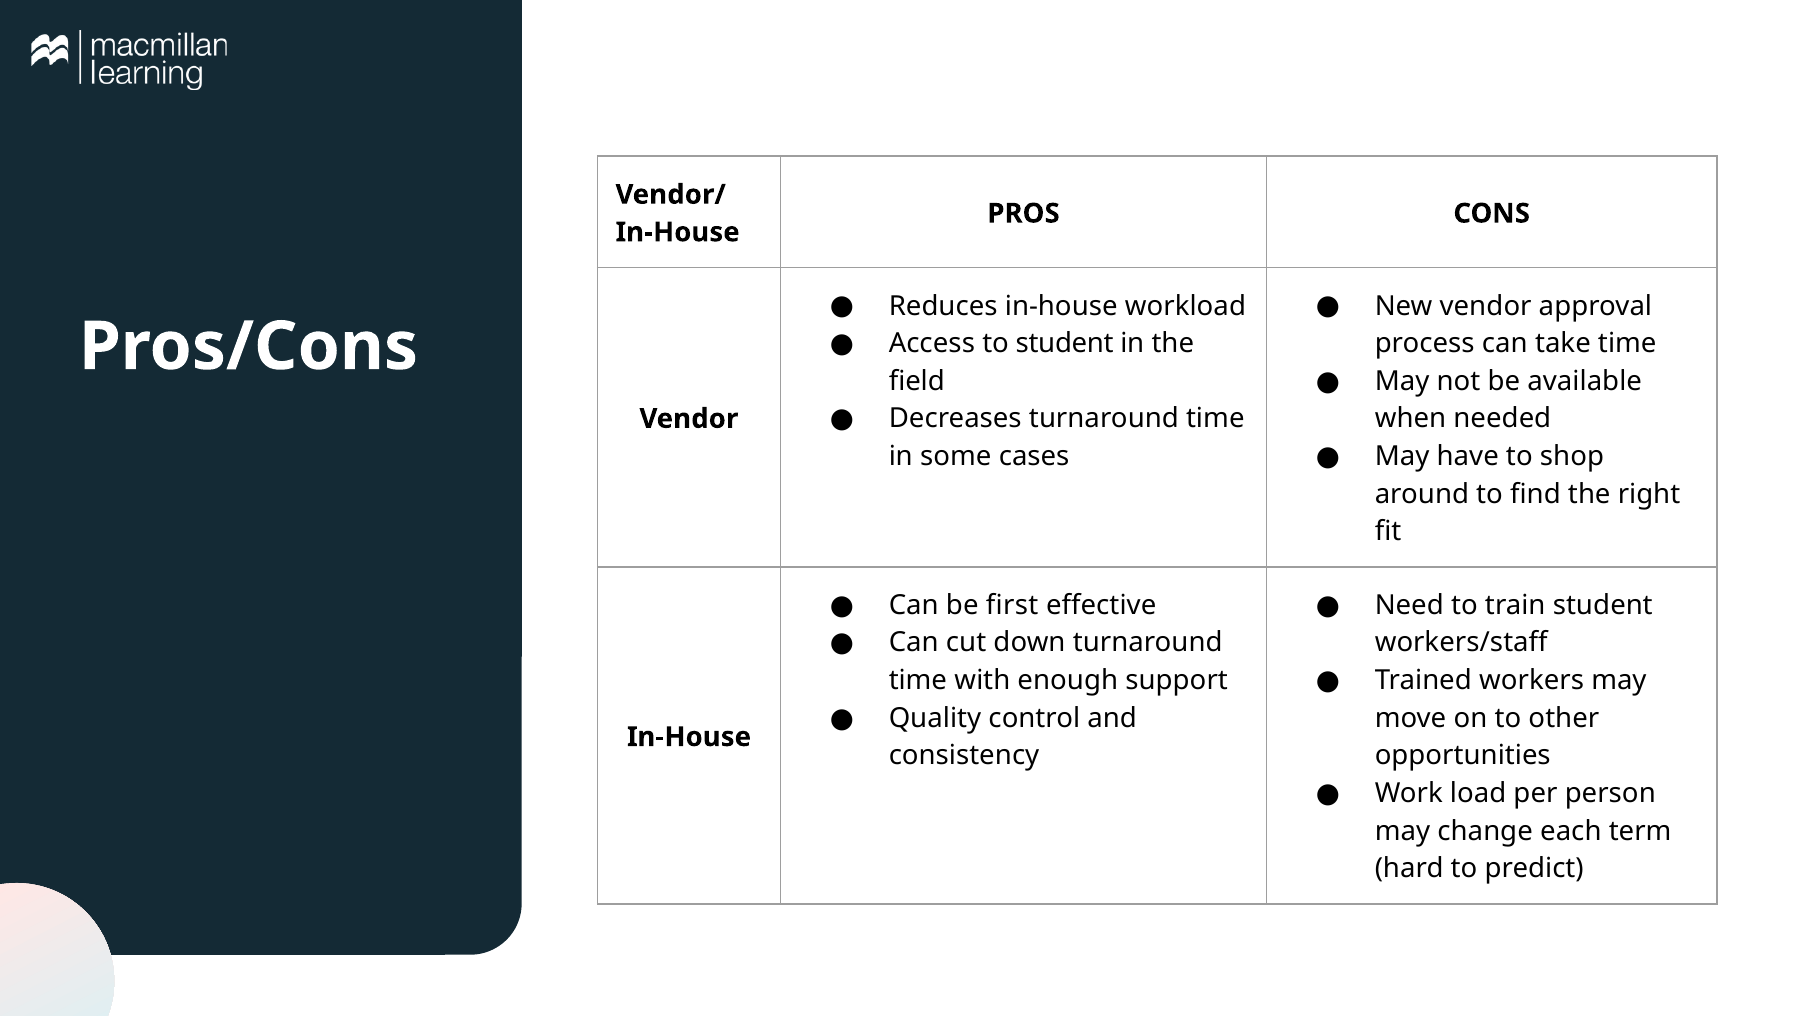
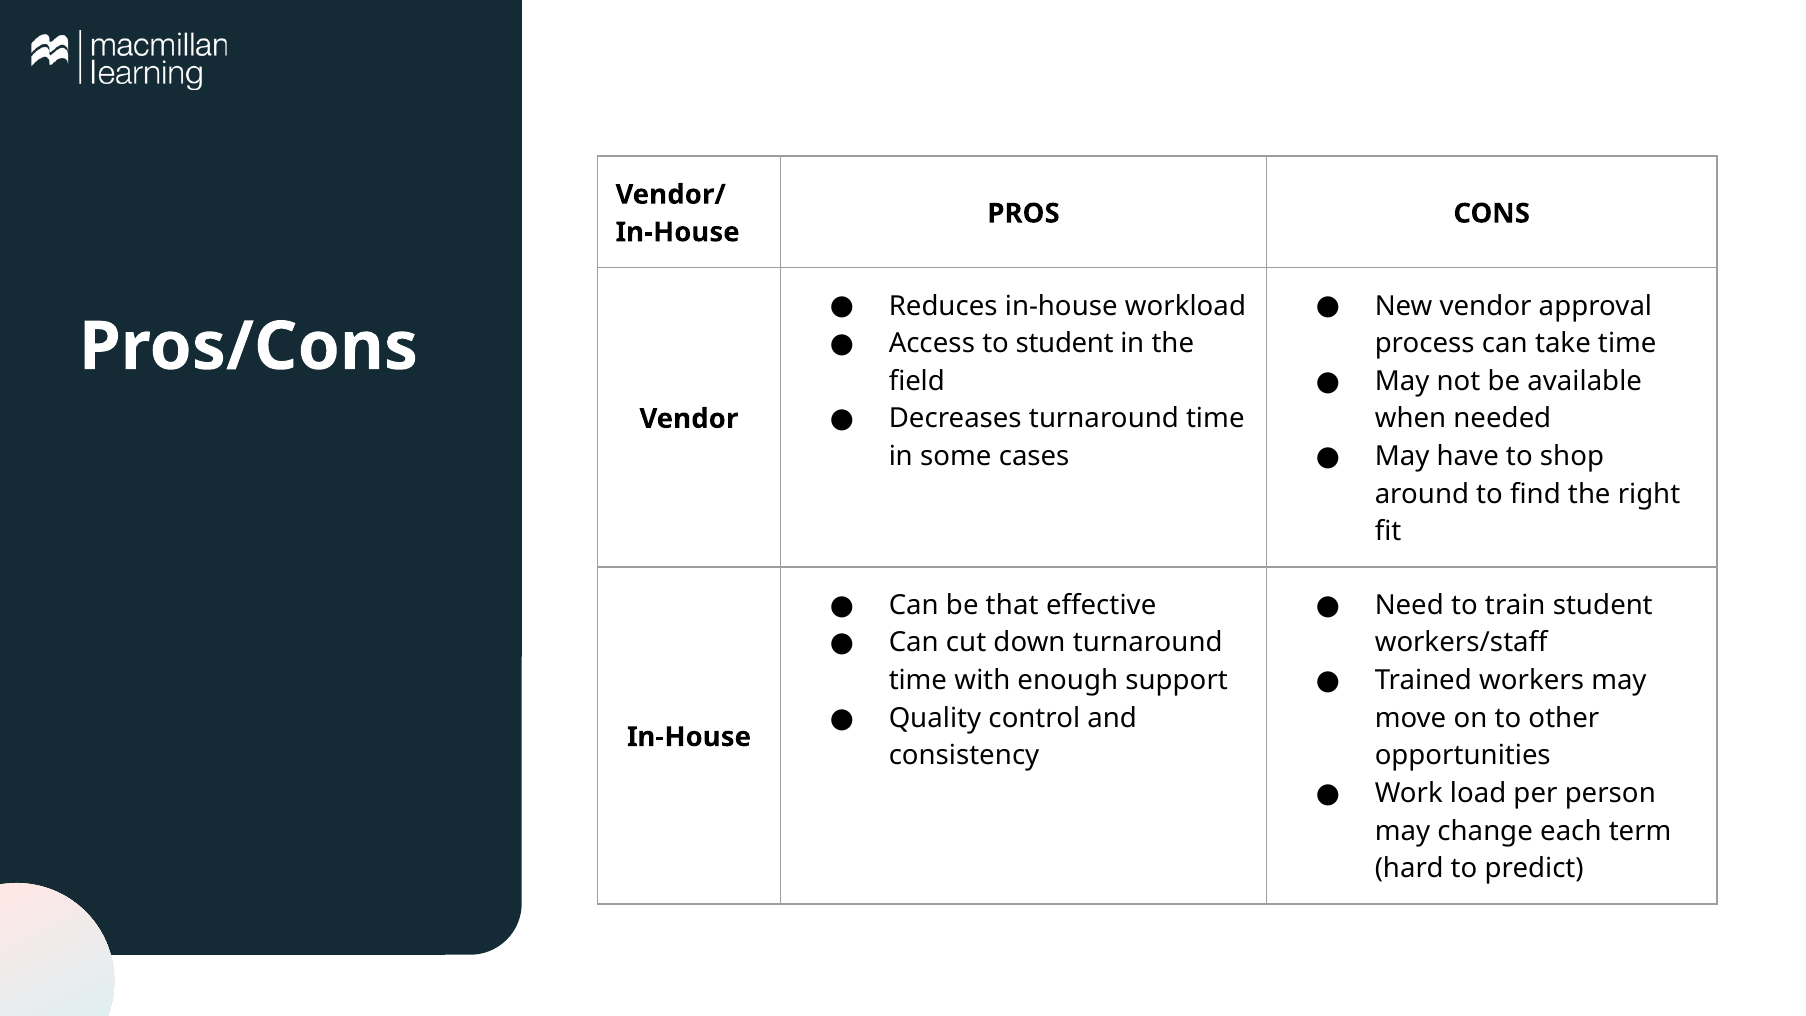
first: first -> that (1012, 605)
